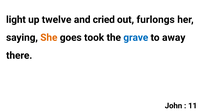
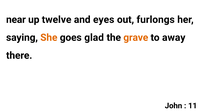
light: light -> near (16, 20)
cried: cried -> eyes (104, 20)
took: took -> glad (94, 38)
grave colour: blue -> orange (136, 38)
